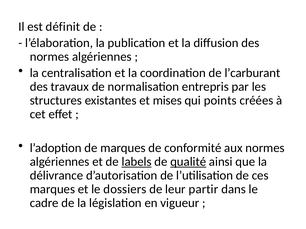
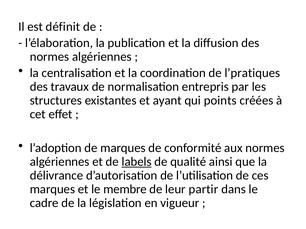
l’carburant: l’carburant -> l’pratiques (252, 73)
mises: mises -> ayant (167, 101)
qualité underline: present -> none (188, 162)
dossiers: dossiers -> membre (125, 190)
